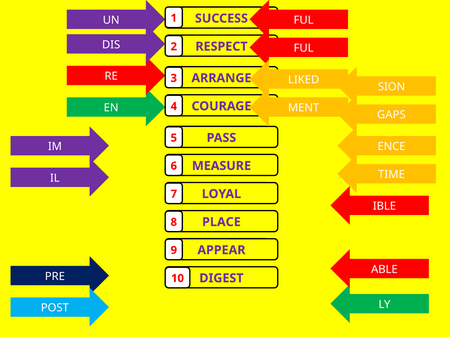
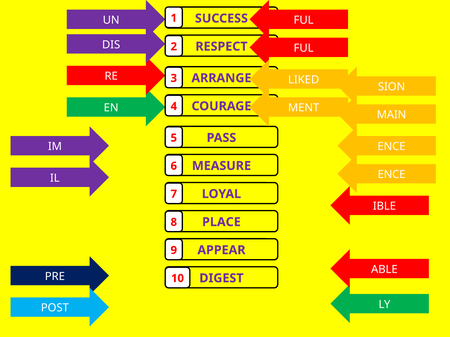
GAPS: GAPS -> MAIN (392, 115)
TIME: TIME -> ENCE (392, 175)
